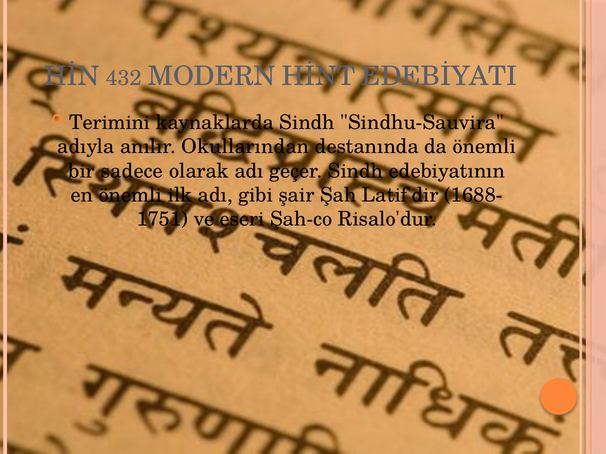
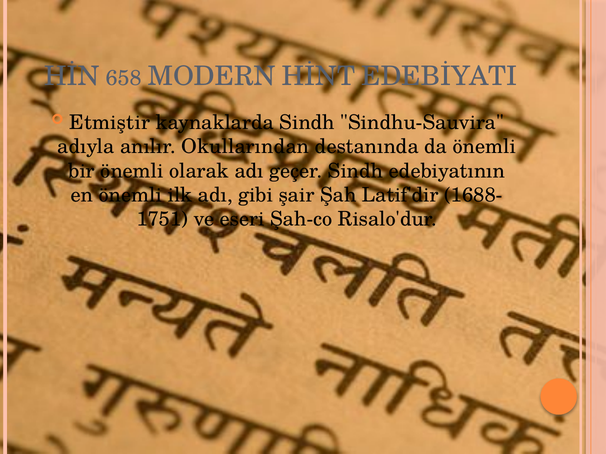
432: 432 -> 658 (124, 78)
Terimini: Terimini -> Etmiştir (110, 123)
bir sadece: sadece -> önemli (132, 171)
